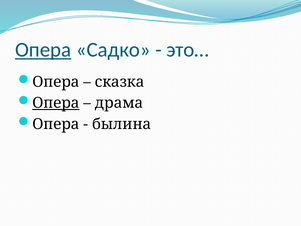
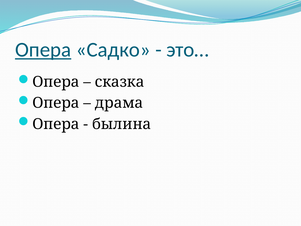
Опера underline: present -> none (56, 103)
